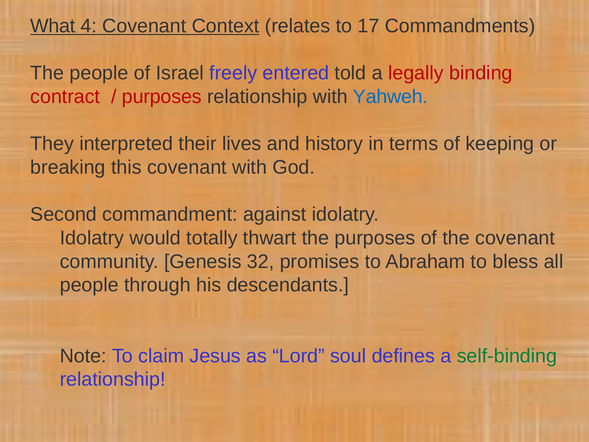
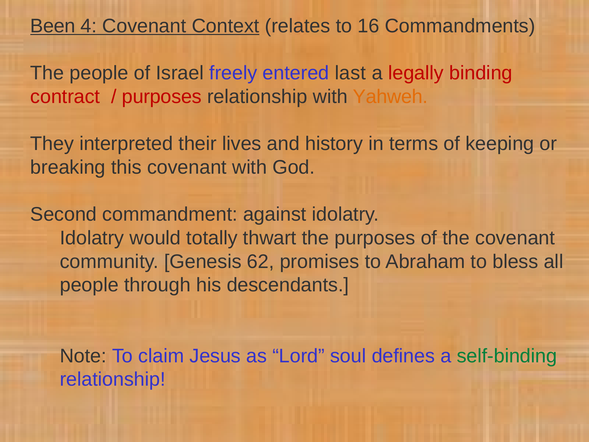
What: What -> Been (53, 26)
17: 17 -> 16 (368, 26)
told: told -> last (350, 73)
Yahweh colour: blue -> orange (390, 97)
32: 32 -> 62 (261, 261)
